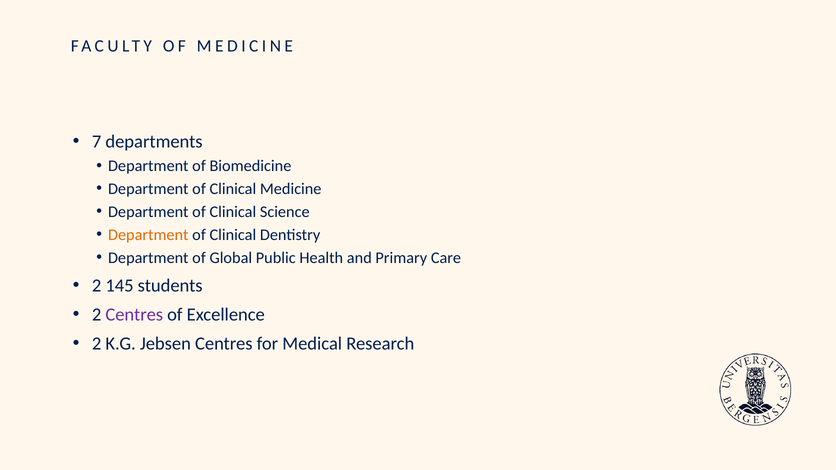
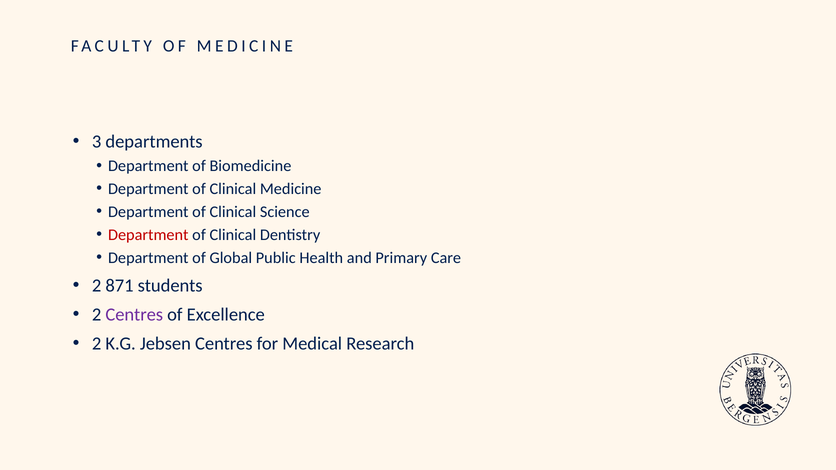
7: 7 -> 3 (97, 142)
Department colour: orange -> red (148, 235)
145: 145 -> 871 (120, 286)
